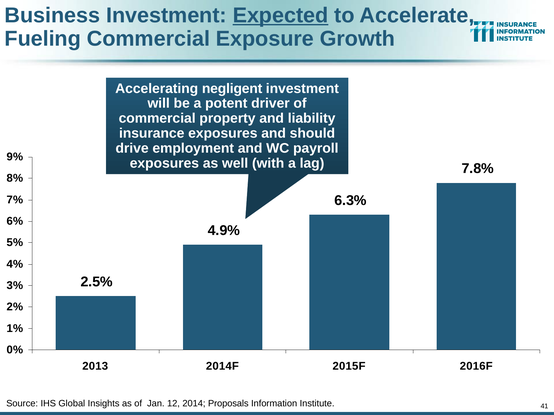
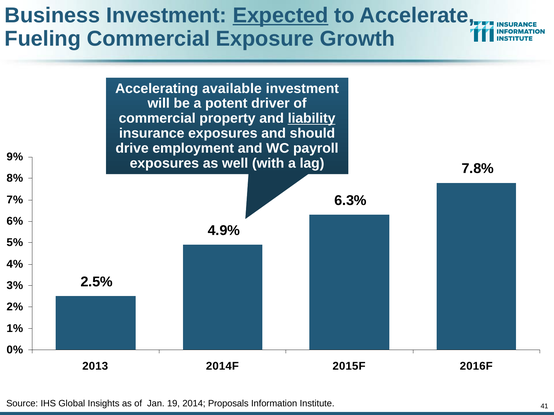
negligent: negligent -> available (232, 89)
liability underline: none -> present (312, 119)
12: 12 -> 19 (173, 404)
